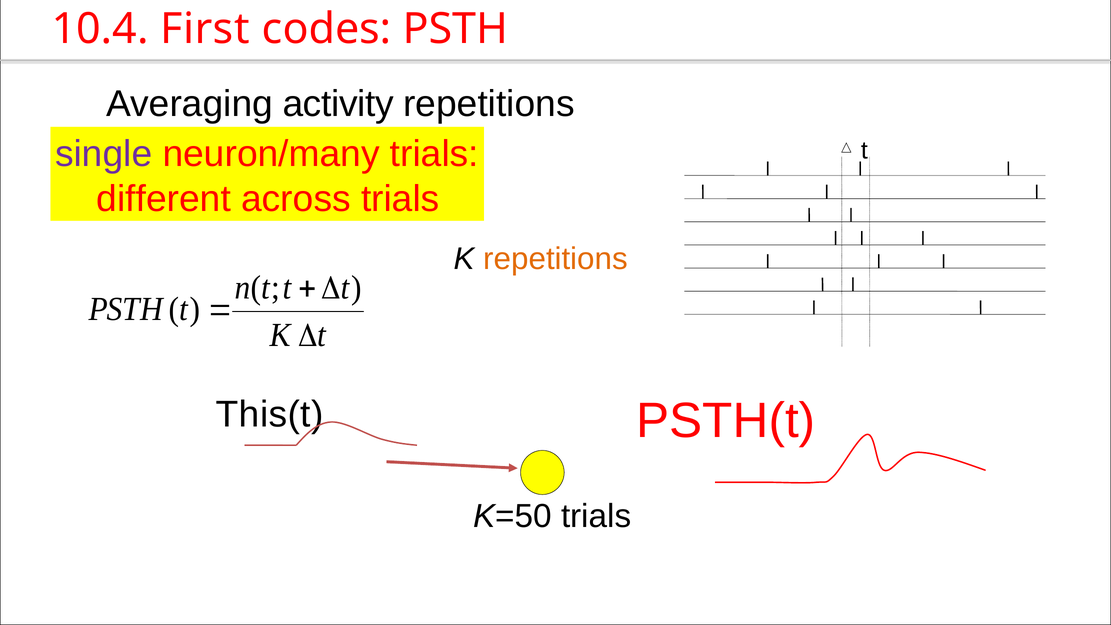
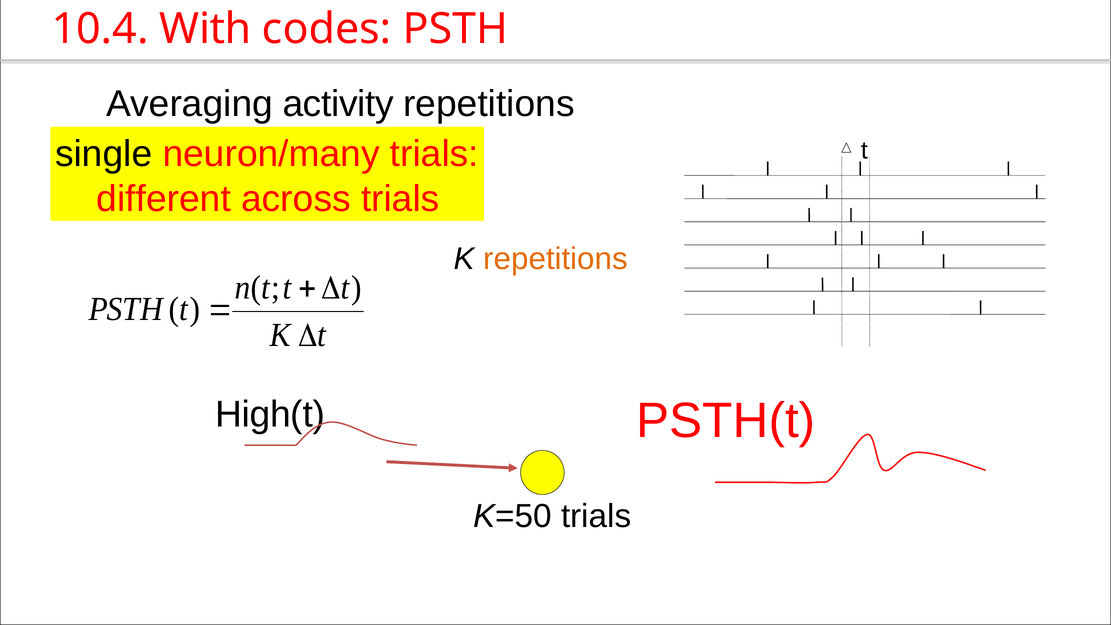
First: First -> With (205, 29)
single colour: purple -> black (104, 154)
This(t: This(t -> High(t (270, 415)
